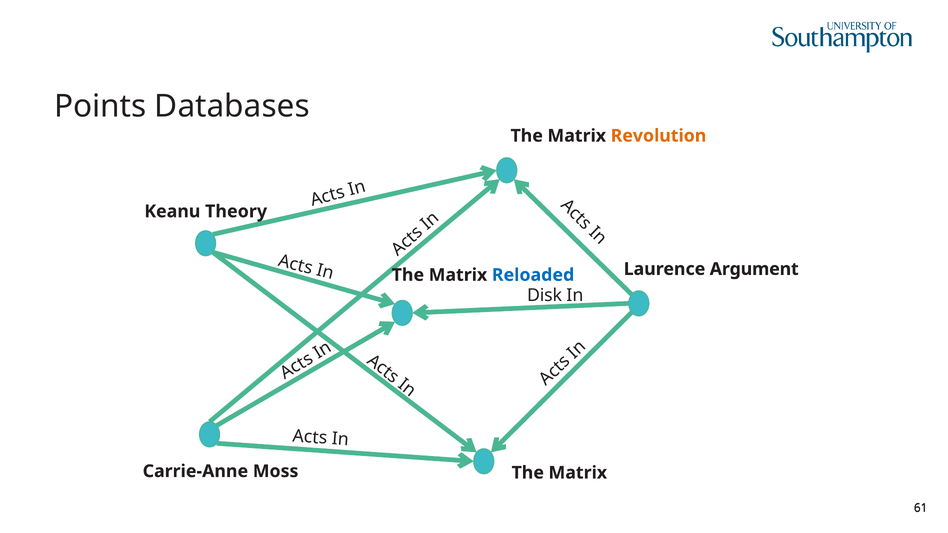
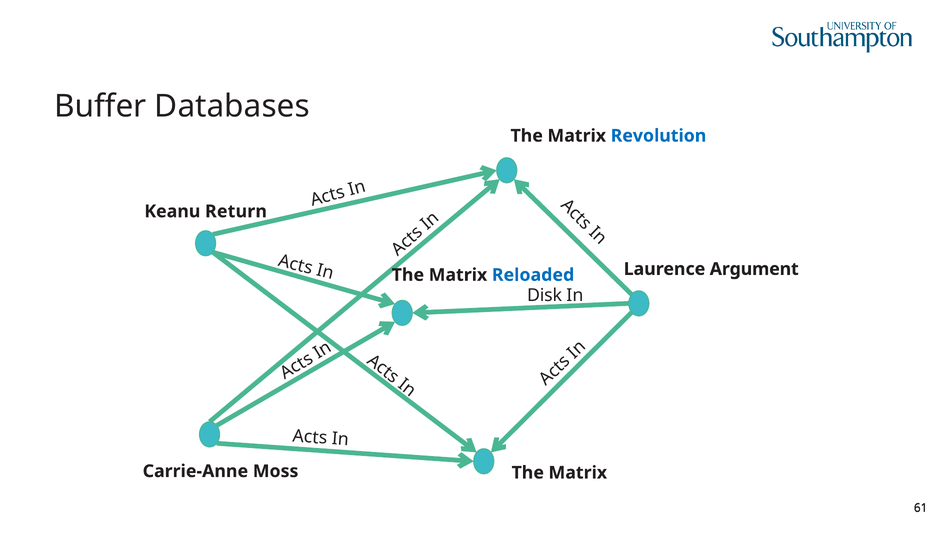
Points: Points -> Buffer (100, 107)
Revolution colour: orange -> blue (658, 136)
Theory: Theory -> Return (236, 212)
